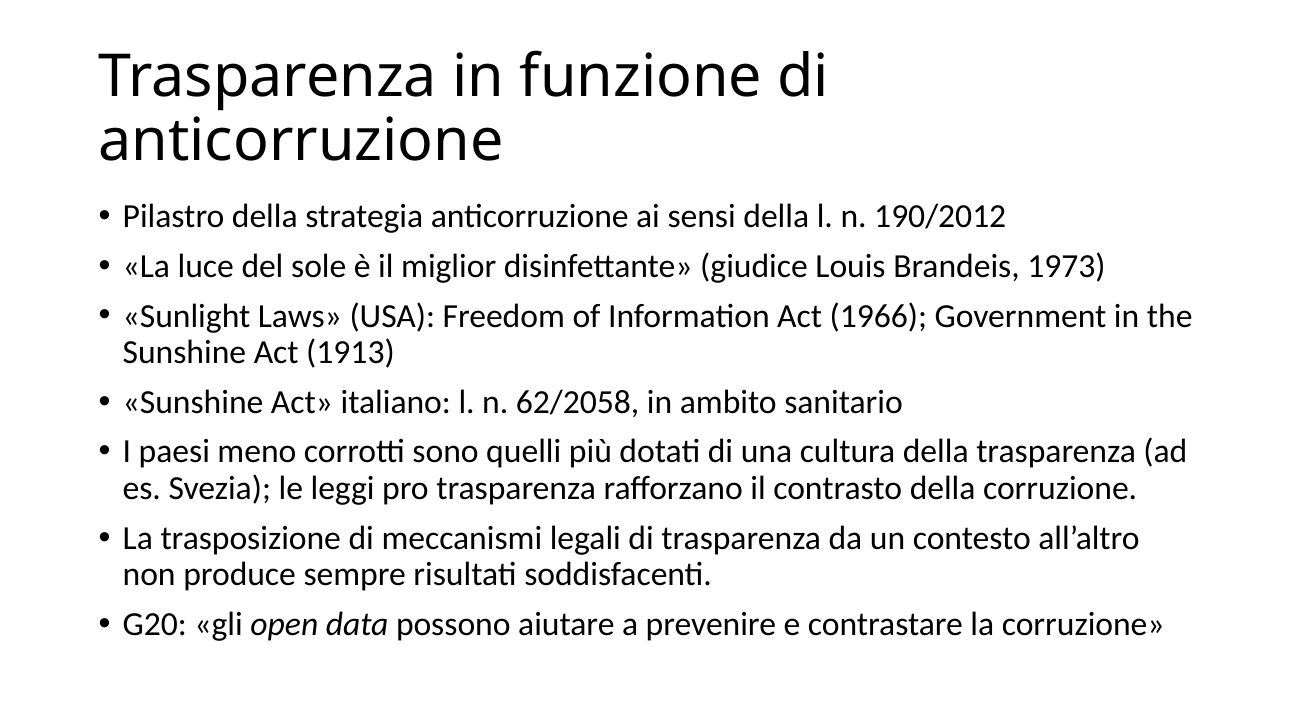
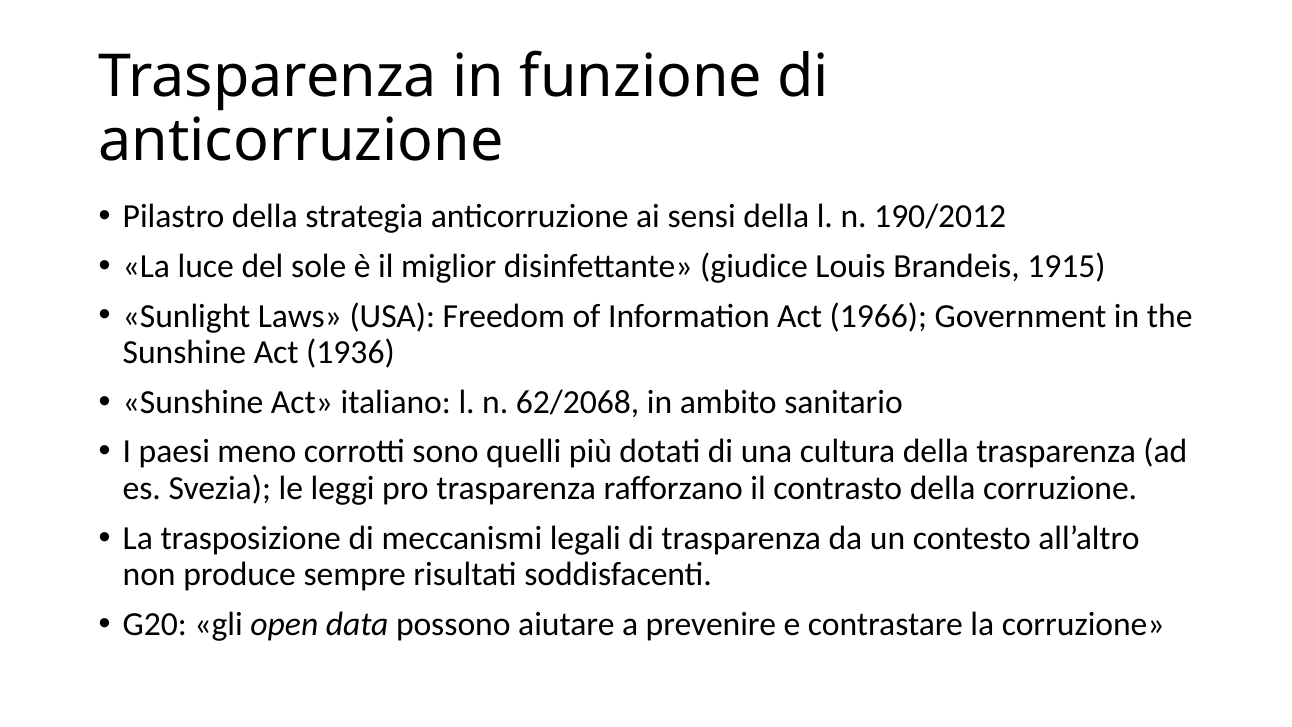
1973: 1973 -> 1915 (1066, 266)
1913: 1913 -> 1936 (350, 352)
62/2058: 62/2058 -> 62/2068 (578, 402)
